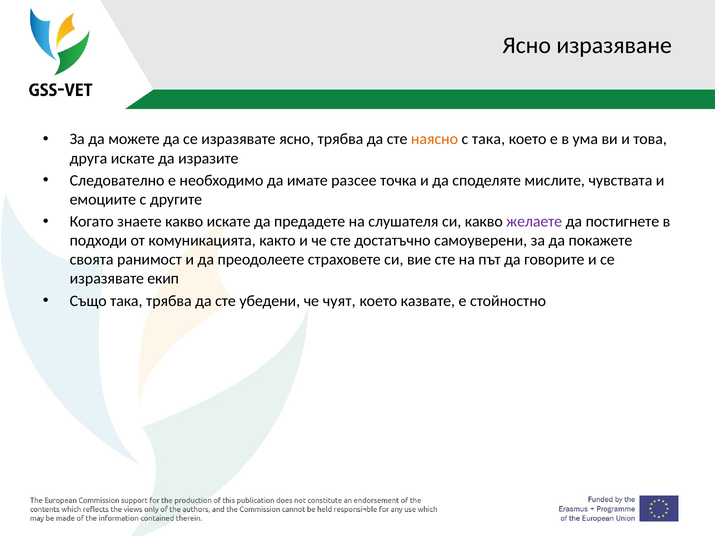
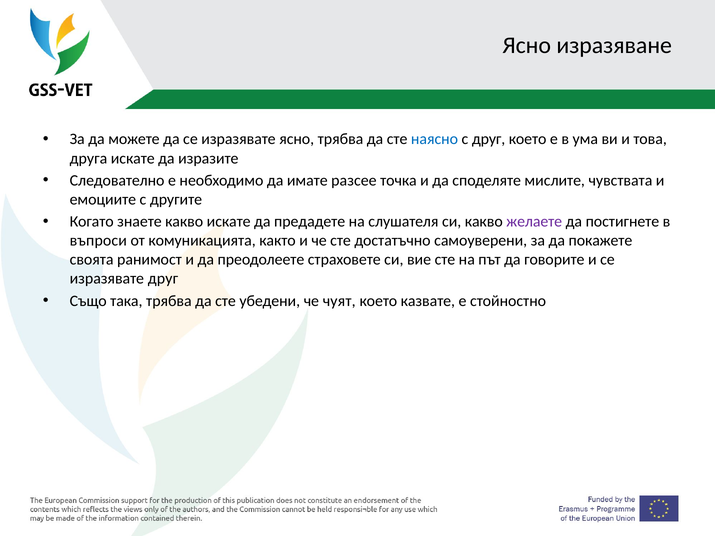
наясно colour: orange -> blue (434, 139)
с така: така -> друг (489, 139)
подходи: подходи -> въпроси (98, 241)
изразявате екип: екип -> друг (163, 279)
